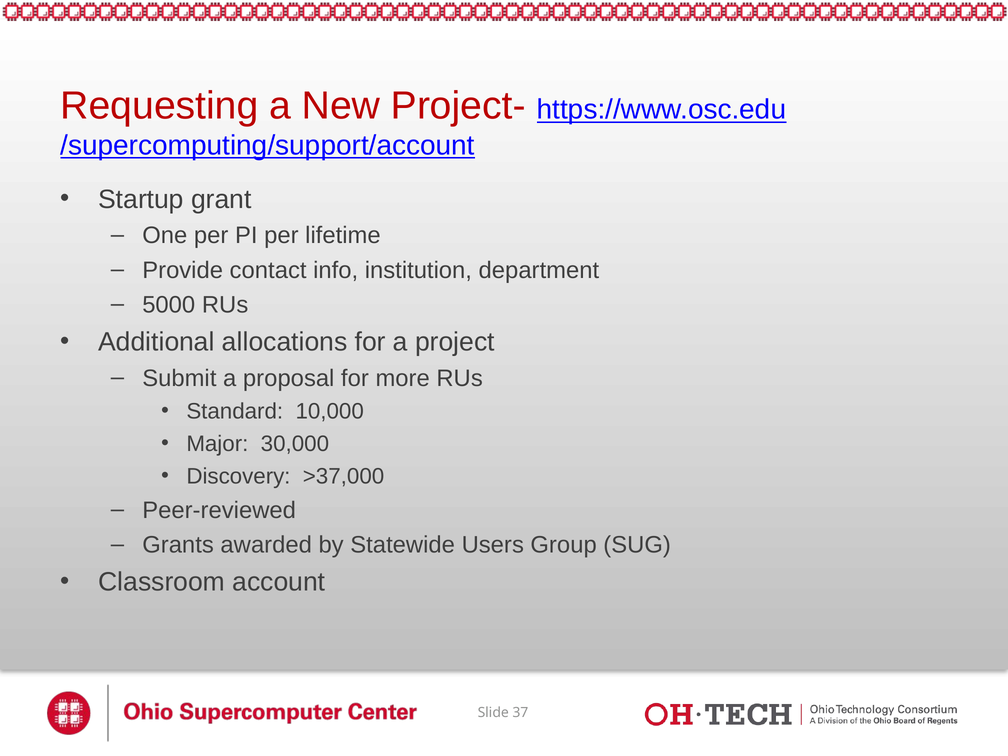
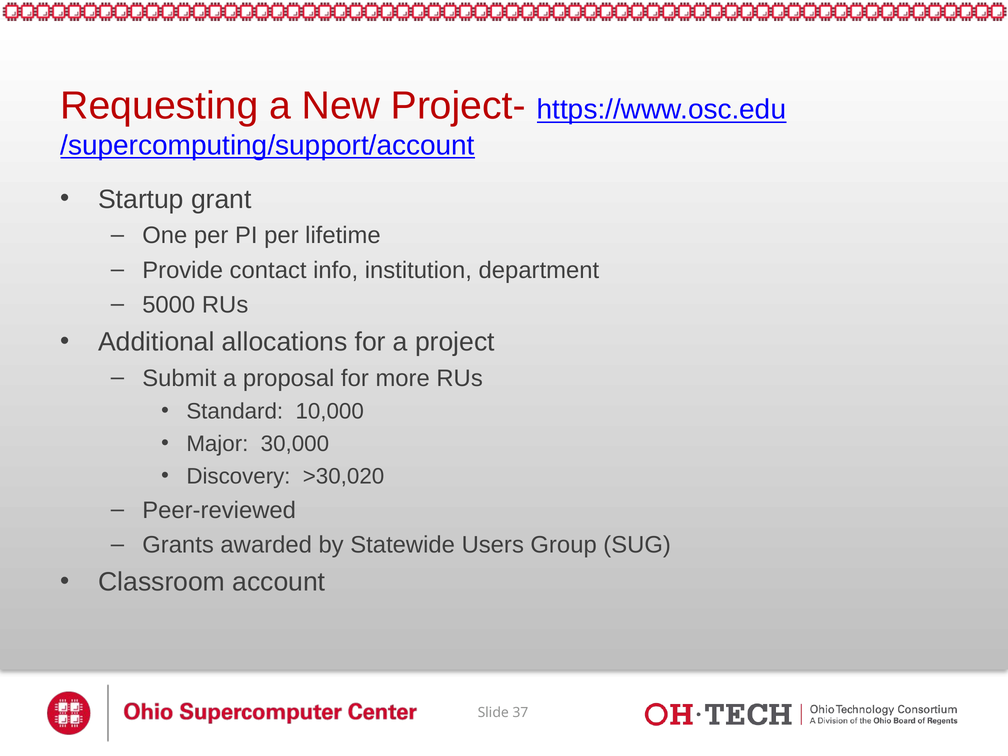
>37,000: >37,000 -> >30,020 (344, 476)
